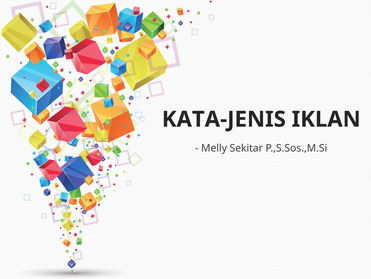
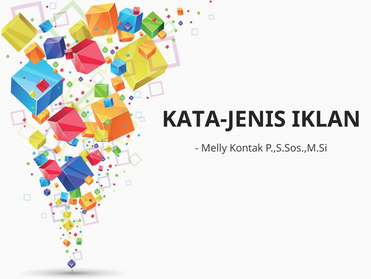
Sekitar: Sekitar -> Kontak (246, 148)
